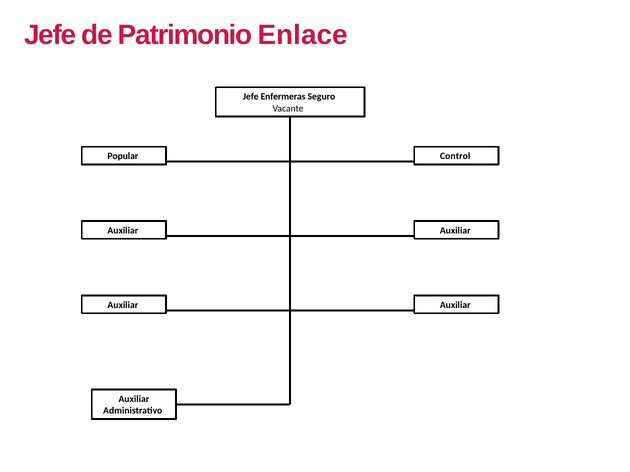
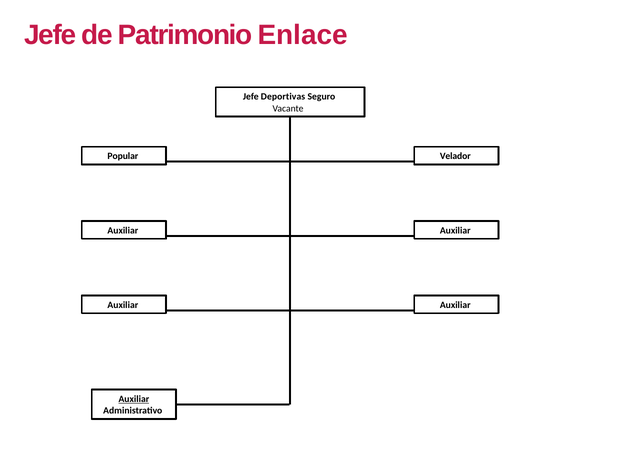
Enfermeras: Enfermeras -> Deportivas (283, 97)
Control: Control -> Velador (455, 156)
Auxiliar underline: none -> present (134, 400)
